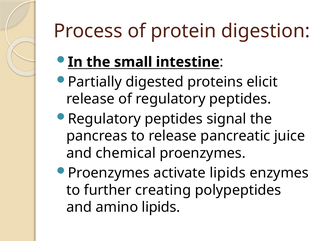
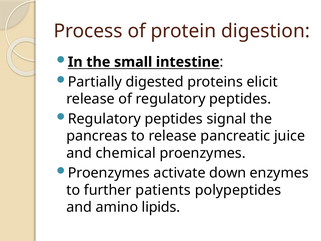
activate lipids: lipids -> down (228, 173)
creating: creating -> patients (163, 190)
